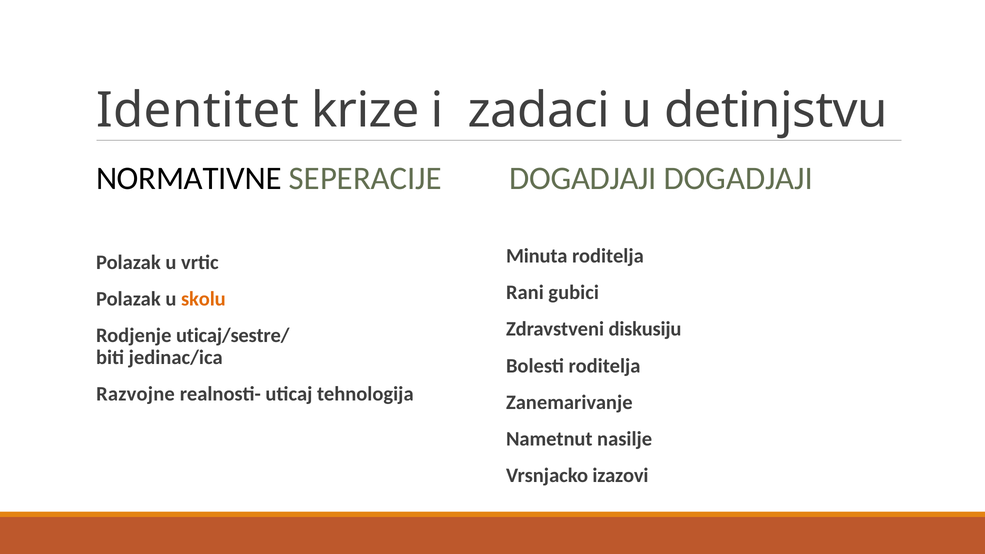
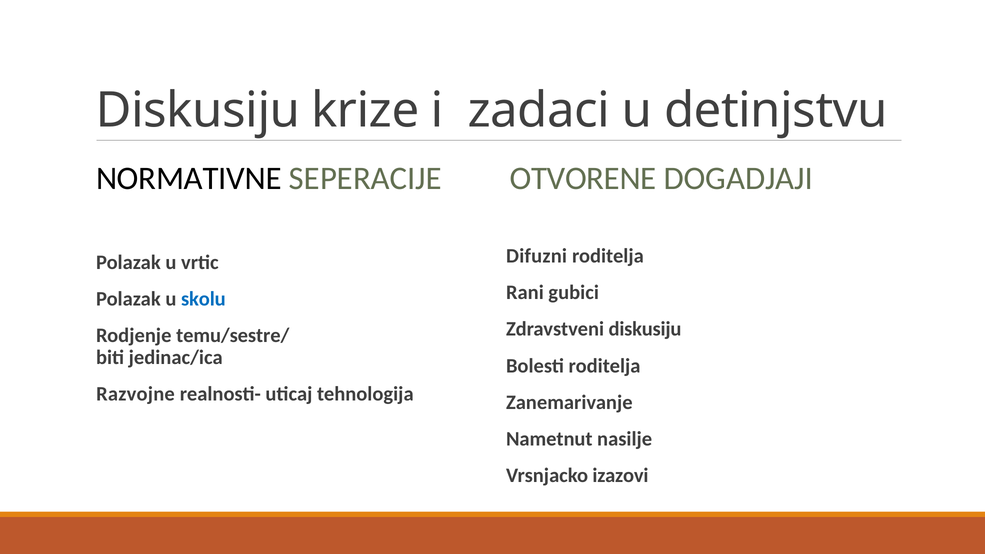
Identitet: Identitet -> Diskusiju (198, 110)
DOGADJAJI: DOGADJAJI -> OTVORENE (583, 179)
Minuta: Minuta -> Difuzni (537, 256)
skolu colour: orange -> blue (203, 299)
uticaj/sestre/: uticaj/sestre/ -> temu/sestre/ (233, 335)
